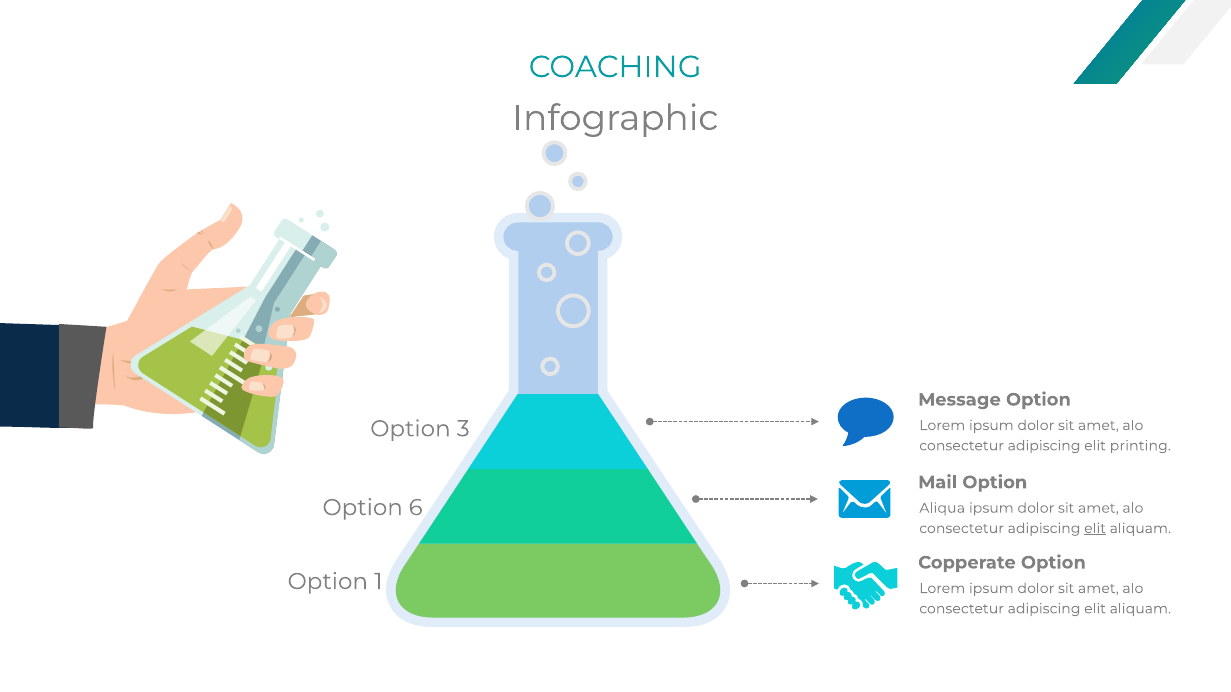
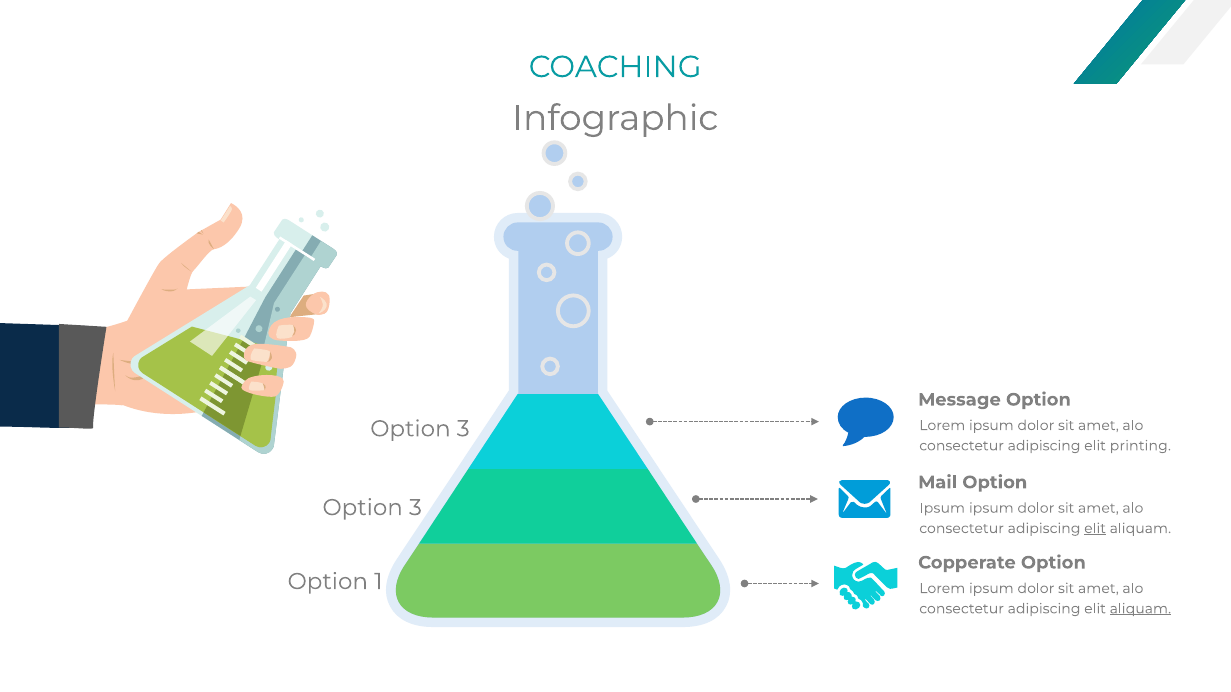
6: 6 -> 3 (415, 508)
Aliqua: Aliqua -> Ipsum (942, 508)
aliquam underline: none -> present (1140, 609)
